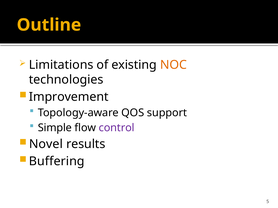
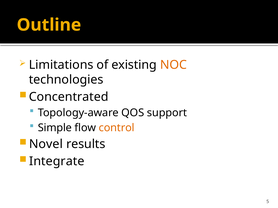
Improvement: Improvement -> Concentrated (69, 97)
control colour: purple -> orange (117, 128)
Buffering: Buffering -> Integrate (57, 162)
